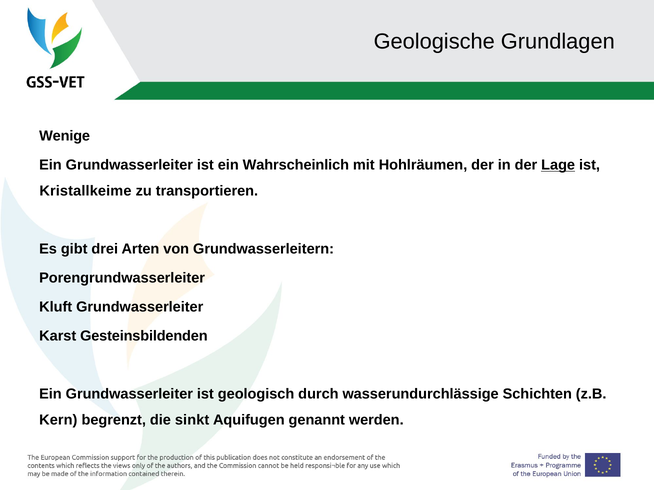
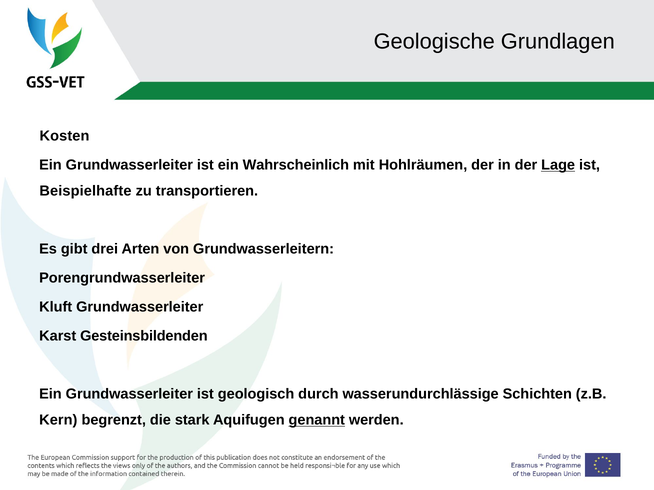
Wenige: Wenige -> Kosten (64, 136)
Kristallkeime: Kristallkeime -> Beispielhafte (85, 191)
sinkt: sinkt -> stark (192, 420)
genannt underline: none -> present (317, 420)
